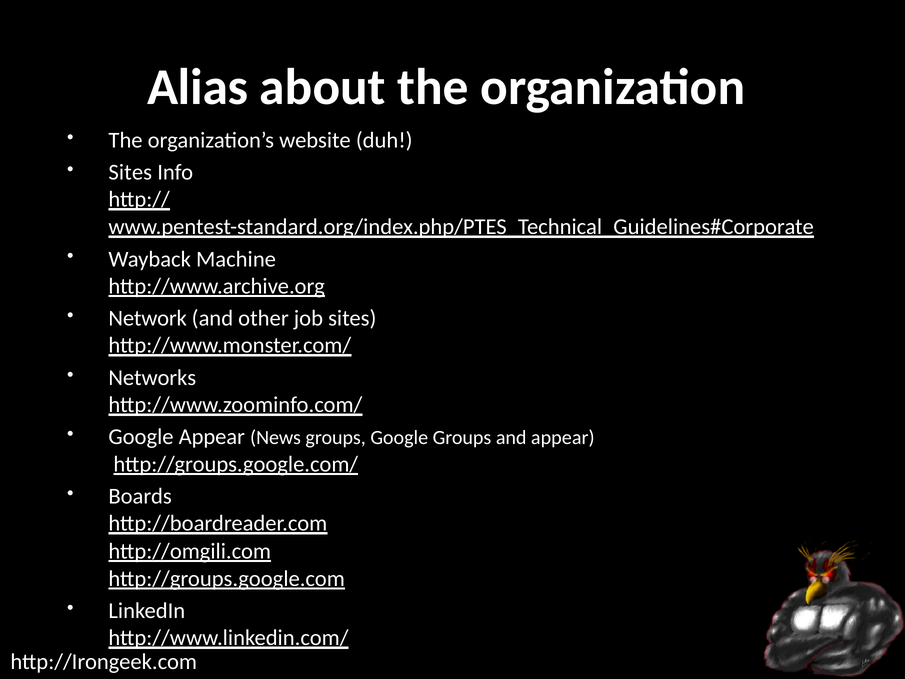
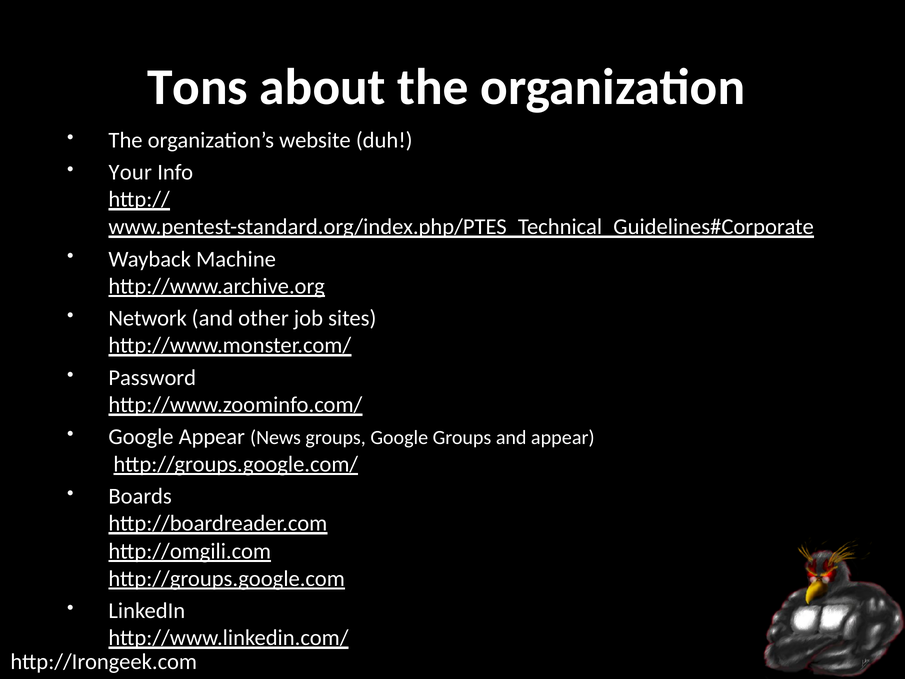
Alias: Alias -> Tons (198, 87)
Sites: Sites -> Your (130, 172)
Networks: Networks -> Password (152, 378)
